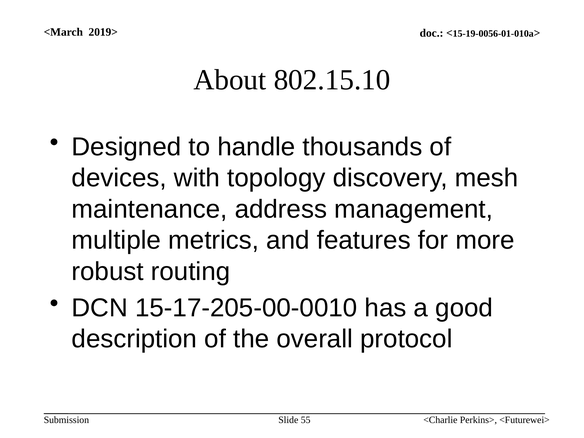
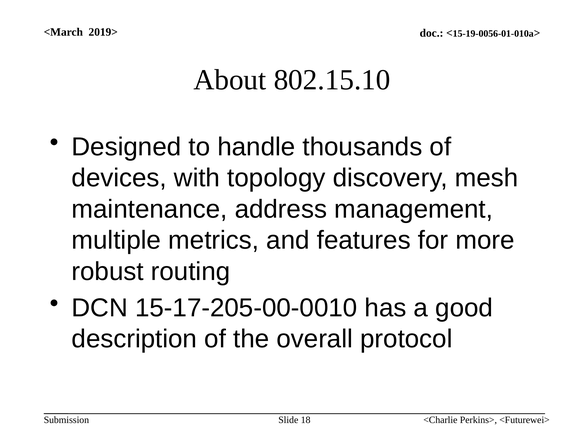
55: 55 -> 18 (306, 420)
